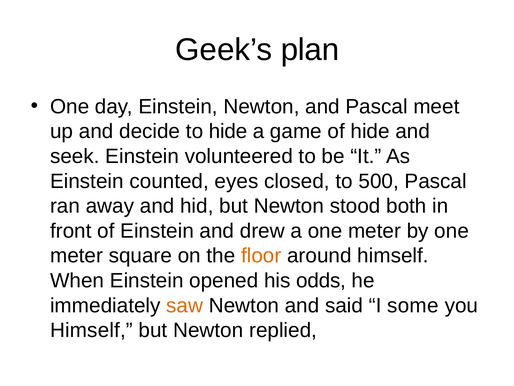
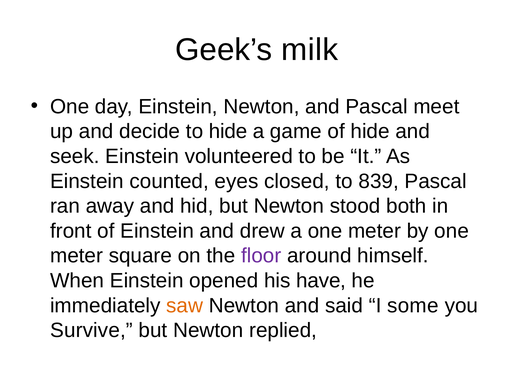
plan: plan -> milk (310, 50)
500: 500 -> 839 (379, 181)
floor colour: orange -> purple (261, 255)
odds: odds -> have (321, 280)
Himself: Himself -> Survive (91, 330)
